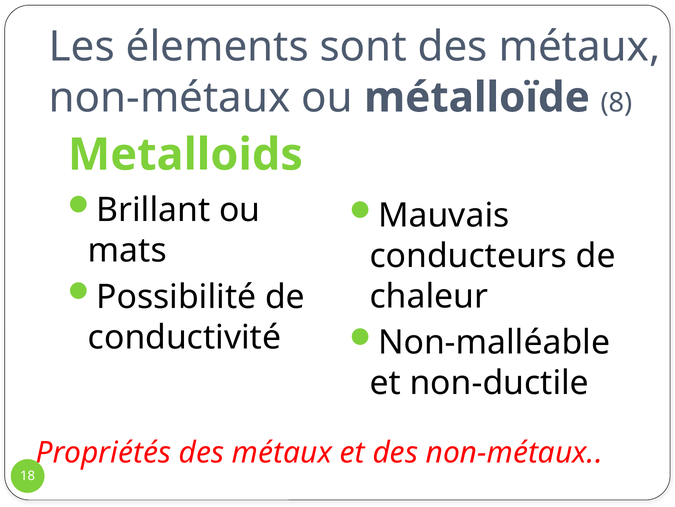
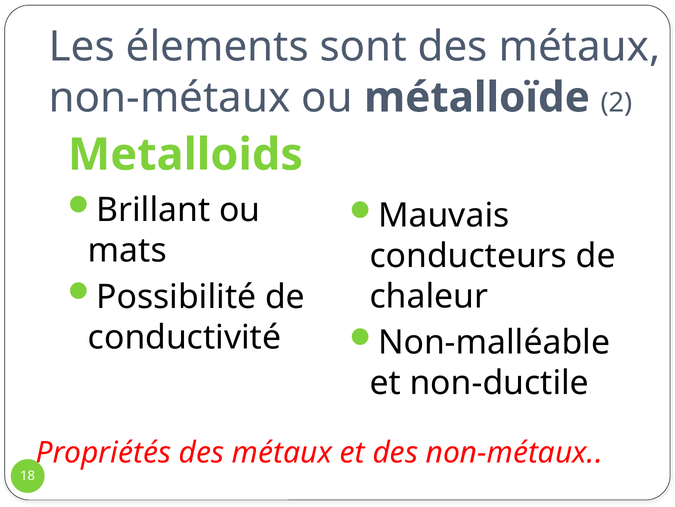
8: 8 -> 2 (617, 102)
